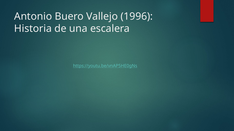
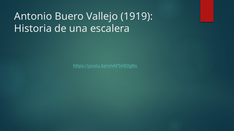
1996: 1996 -> 1919 (137, 16)
